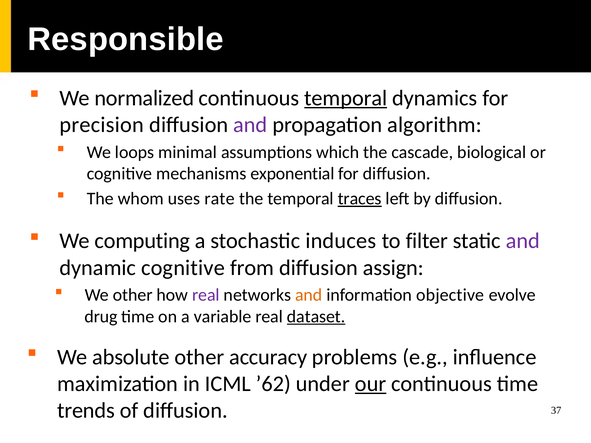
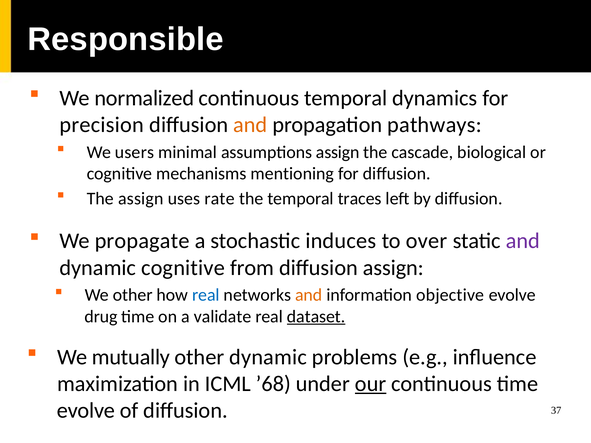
temporal underline: present -> none (346, 98)
and colour: purple -> orange (250, 125)
algorithm: algorithm -> pathways (434, 125)
loops: loops -> users (135, 152)
assumptions which: which -> assign (338, 152)
exponential: exponential -> mentioning (292, 174)
The whom: whom -> assign (141, 199)
traces underline: present -> none (360, 199)
computing: computing -> propagate (142, 241)
filter: filter -> over (427, 241)
real colour: purple -> blue (206, 295)
variable: variable -> validate (223, 317)
absolute: absolute -> mutually (131, 357)
other accuracy: accuracy -> dynamic (268, 357)
’62: ’62 -> ’68 (273, 384)
trends: trends -> evolve (86, 411)
